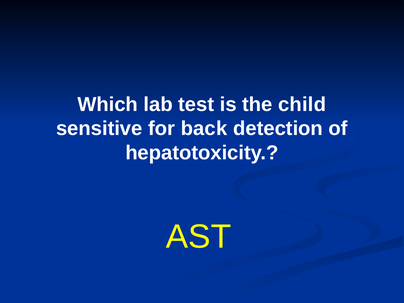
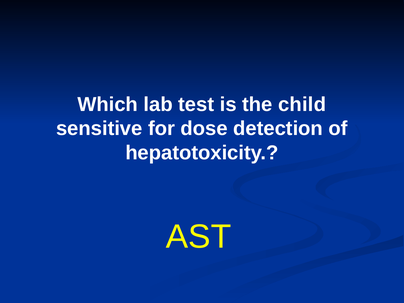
back: back -> dose (204, 129)
